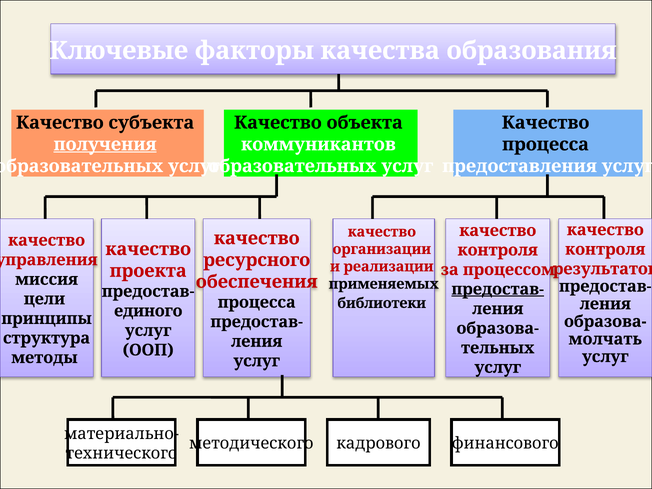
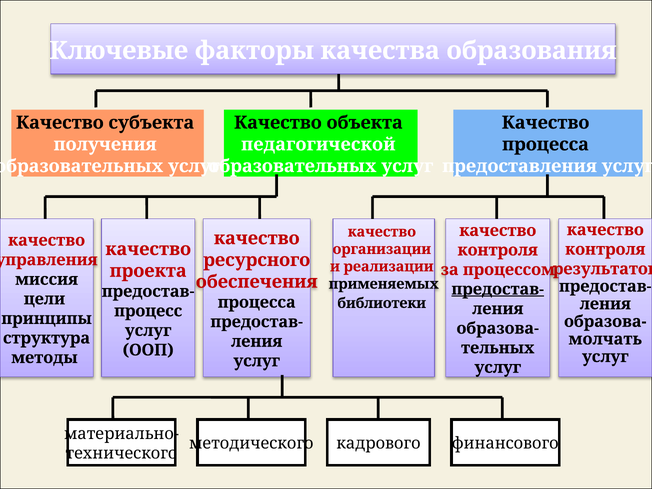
получения underline: present -> none (105, 144)
коммуникантов: коммуникантов -> педагогической (318, 144)
единого: единого -> процесс (148, 311)
